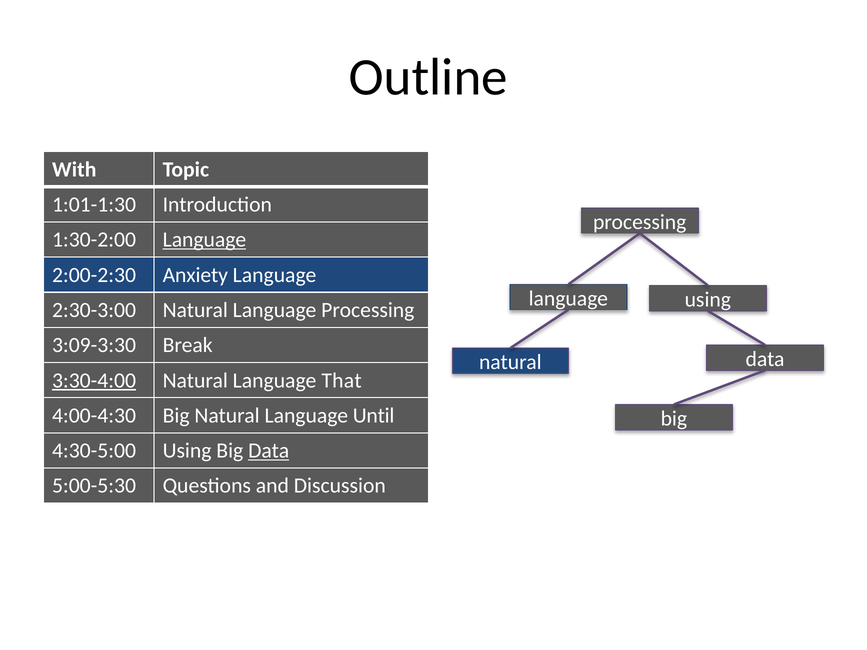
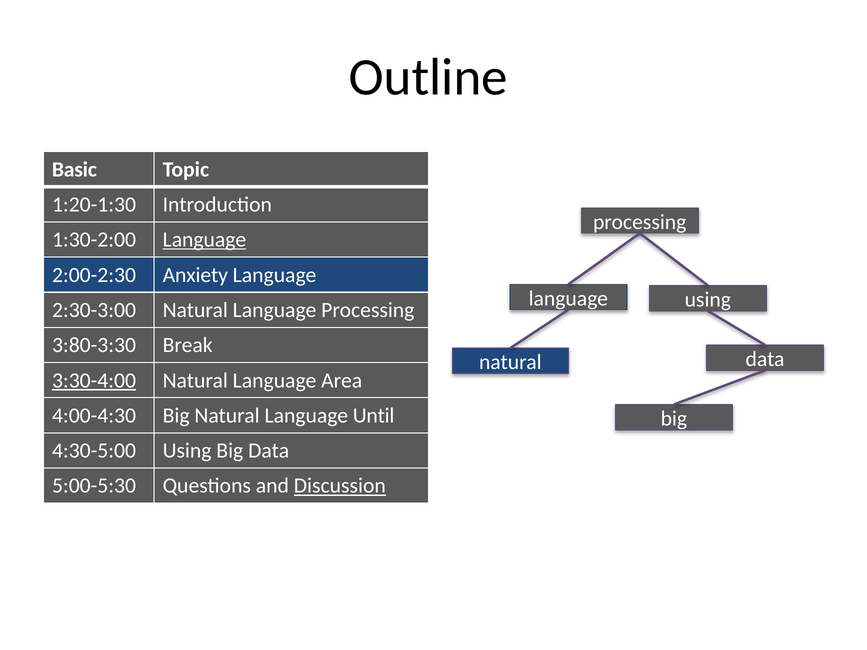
With: With -> Basic (74, 170)
1:01-1:30: 1:01-1:30 -> 1:20-1:30 (94, 205)
3:09-3:30: 3:09-3:30 -> 3:80-3:30 (94, 345)
That: That -> Area (342, 381)
Data underline: present -> none (269, 451)
Discussion underline: none -> present (340, 486)
